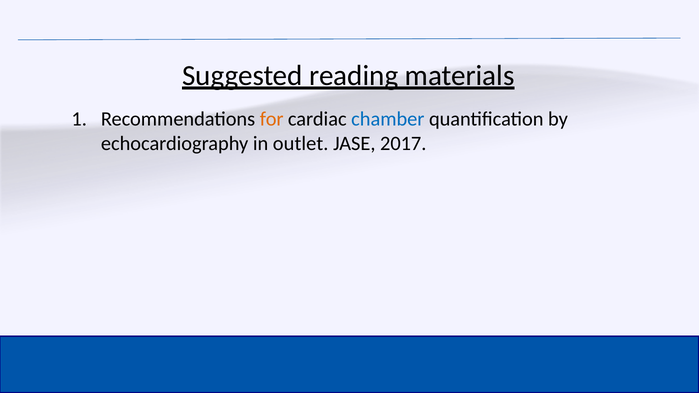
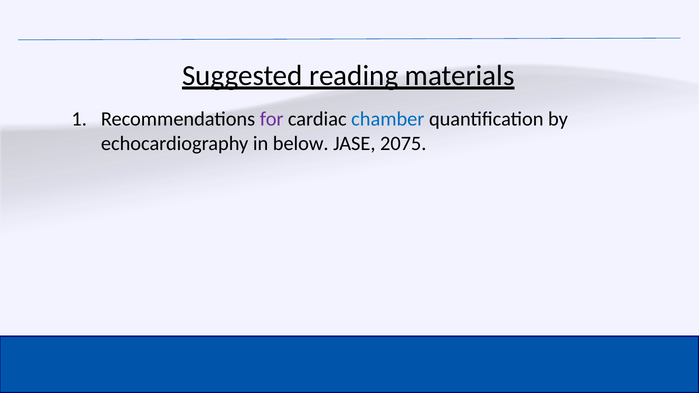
for colour: orange -> purple (272, 119)
outlet: outlet -> below (301, 143)
2017: 2017 -> 2075 (403, 143)
